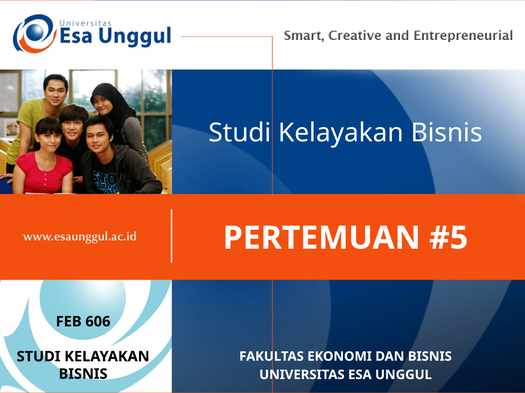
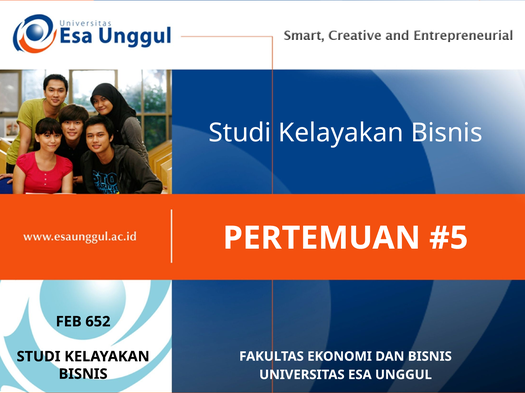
606: 606 -> 652 (98, 322)
